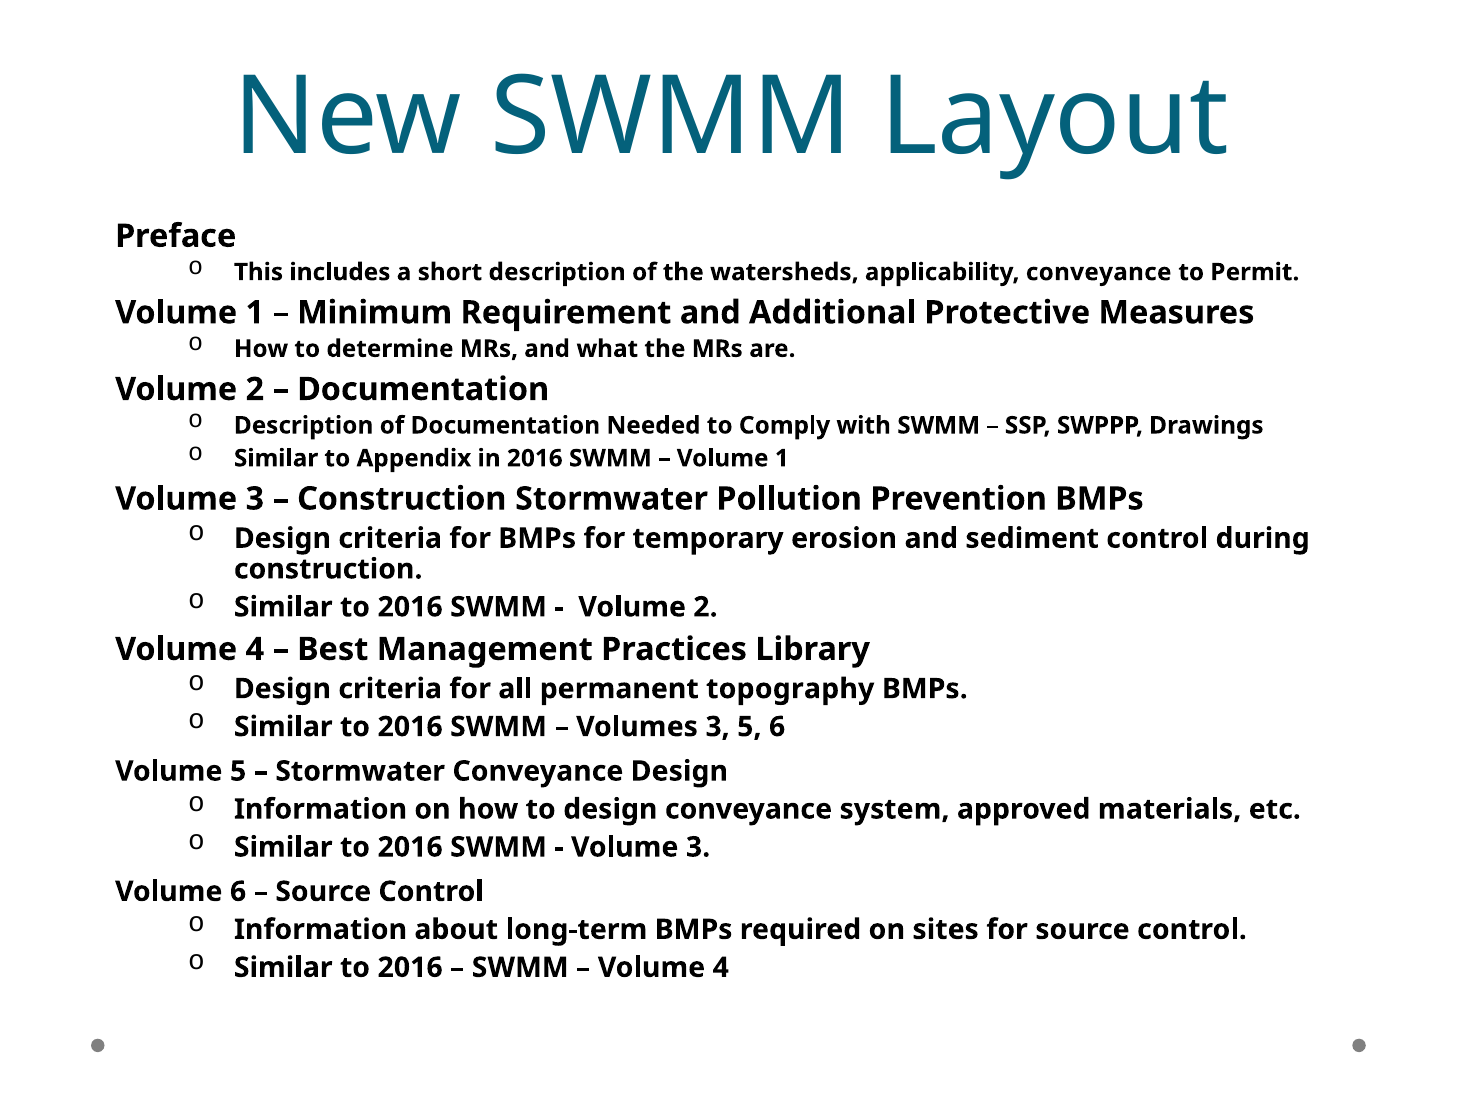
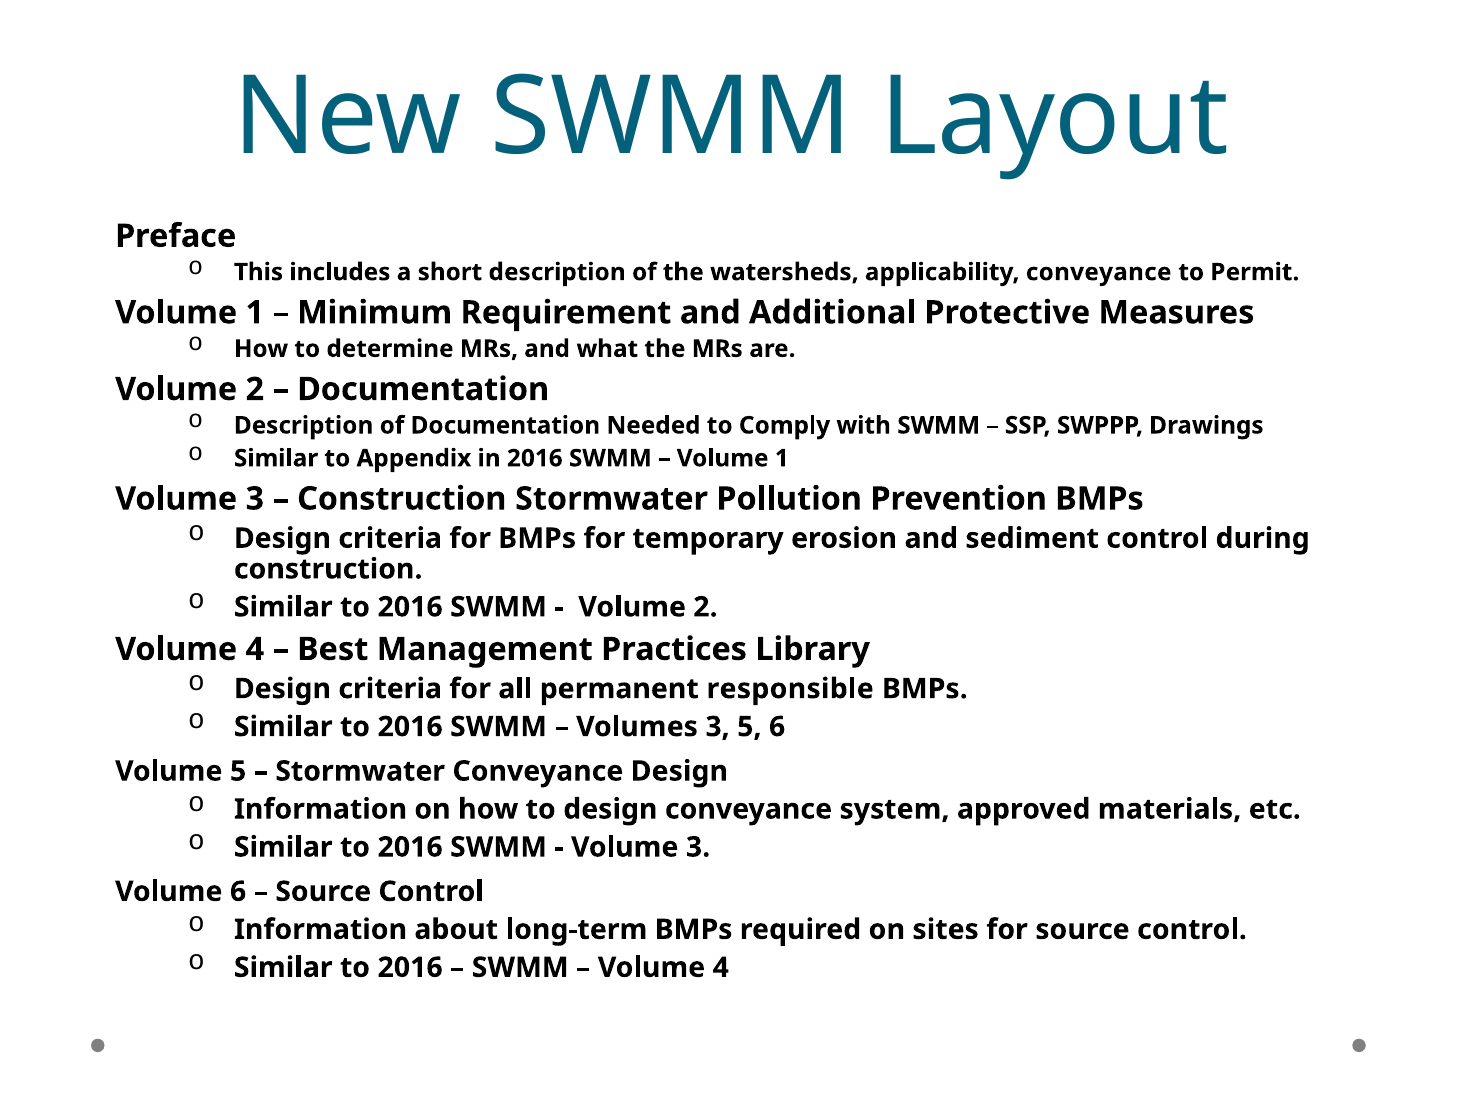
topography: topography -> responsible (790, 689)
